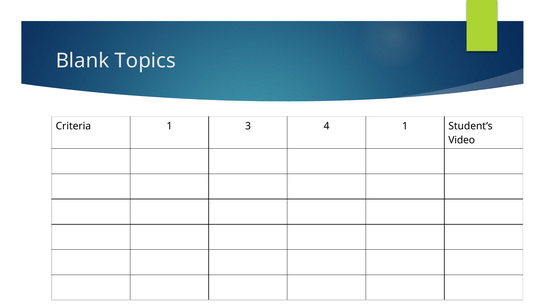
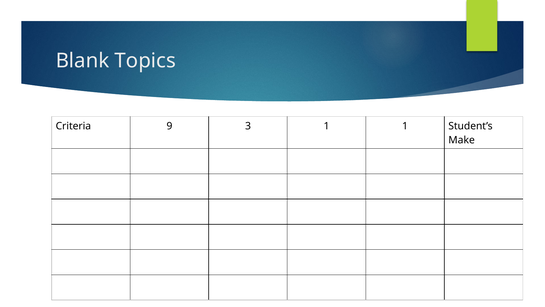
Criteria 1: 1 -> 9 (169, 126)
3 4: 4 -> 1 (327, 126)
Video: Video -> Make (462, 140)
